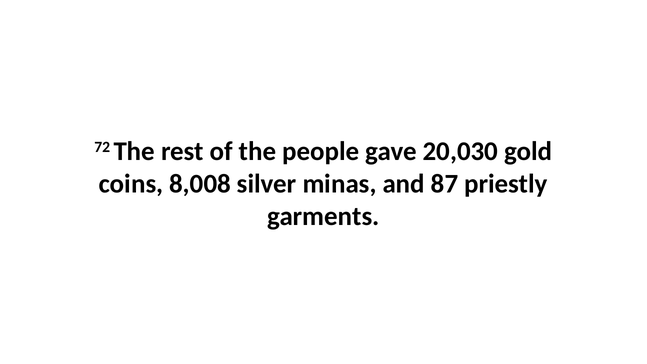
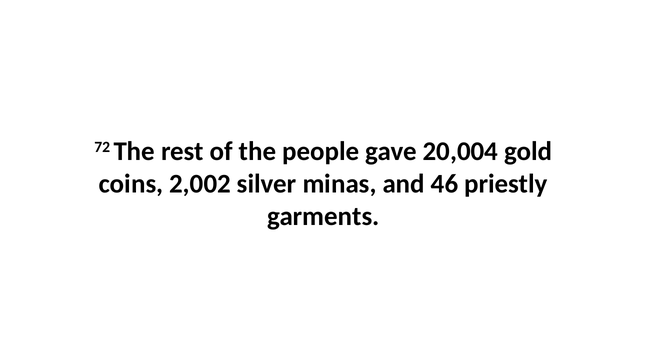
20,030: 20,030 -> 20,004 (460, 151)
8,008: 8,008 -> 2,002 (200, 184)
87: 87 -> 46 (445, 184)
